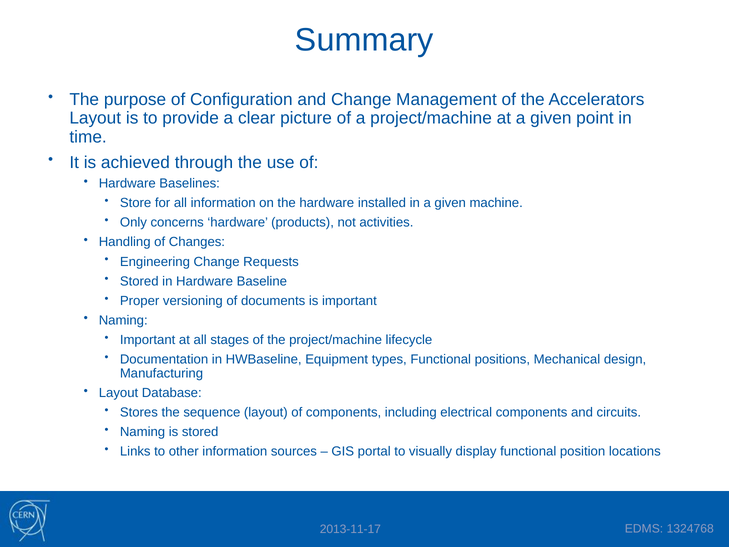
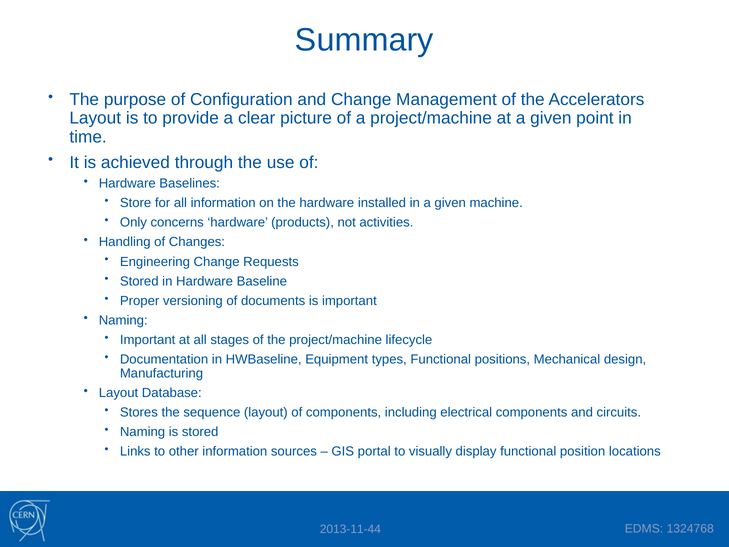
2013-11-17: 2013-11-17 -> 2013-11-44 (350, 529)
